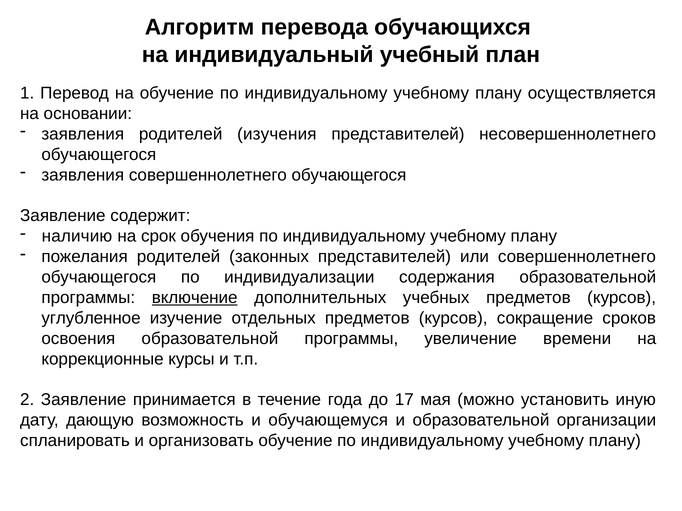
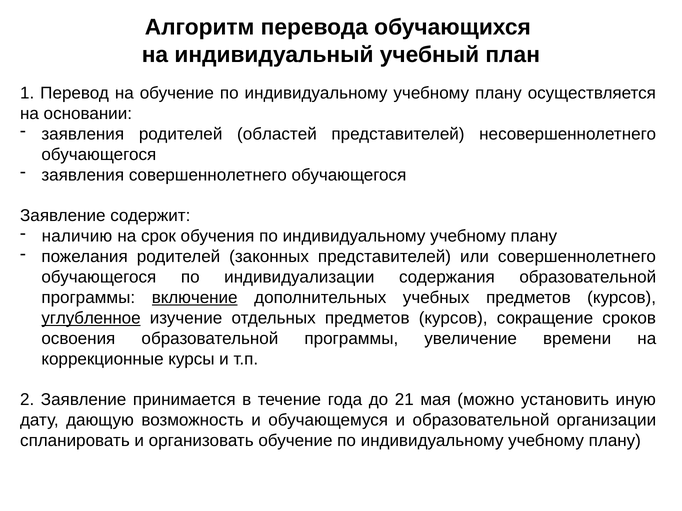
изучения: изучения -> областей (277, 134)
углубленное underline: none -> present (91, 318)
17: 17 -> 21 (404, 400)
